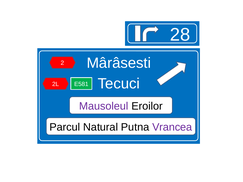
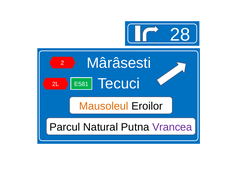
Mausoleul colour: purple -> orange (104, 106)
